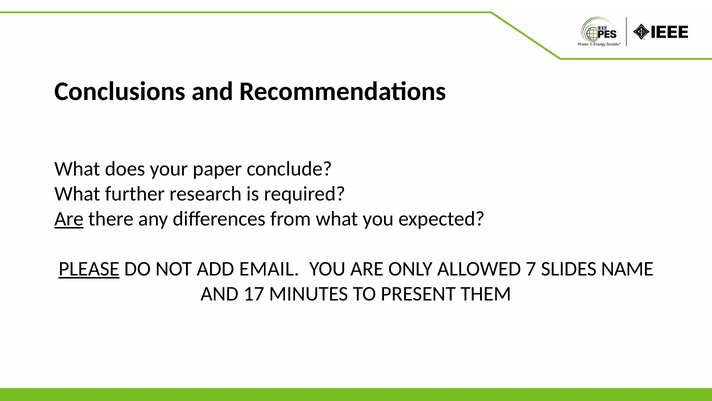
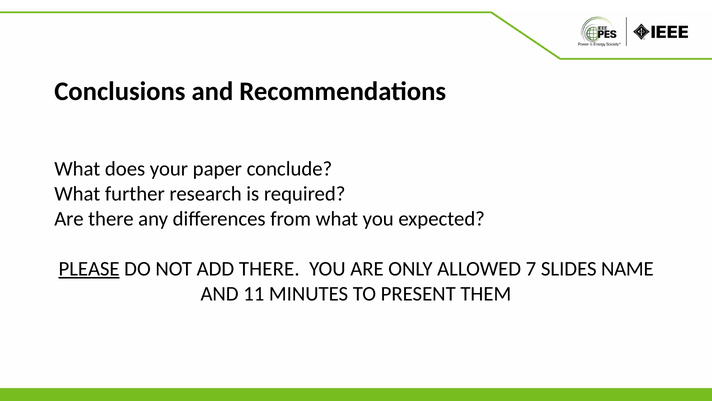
Are underline: present -> none (69, 219)
ADD EMAIL: EMAIL -> THERE (269, 268)
17: 17 -> 11 (254, 293)
